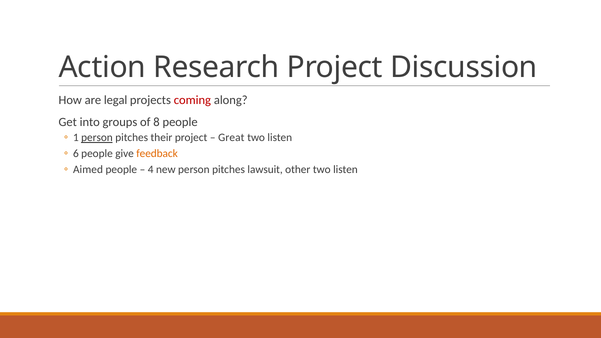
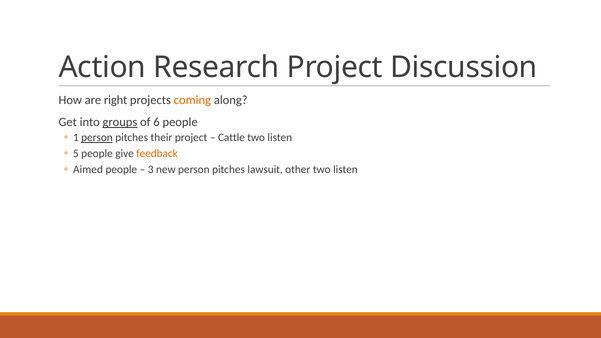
legal: legal -> right (116, 100)
coming colour: red -> orange (192, 100)
groups underline: none -> present (120, 122)
8: 8 -> 6 (157, 122)
Great: Great -> Cattle (231, 138)
6: 6 -> 5 (76, 154)
4: 4 -> 3 (151, 169)
